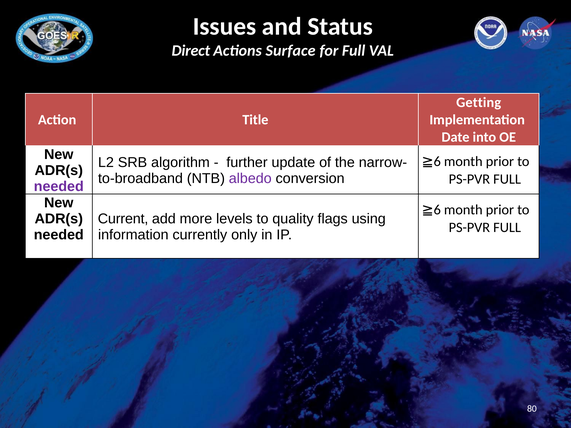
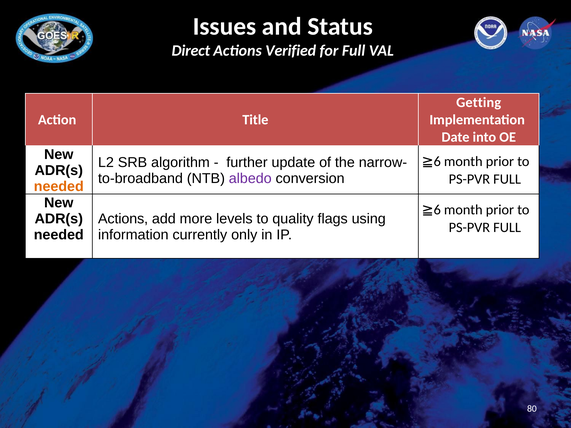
Surface: Surface -> Verified (291, 51)
needed colour: purple -> orange (59, 186)
Current: Current -> Actions (123, 219)
